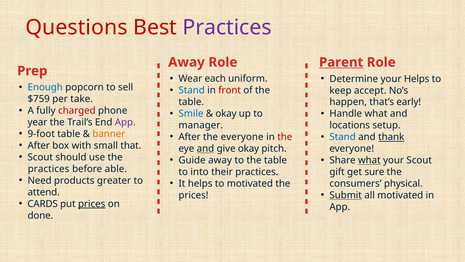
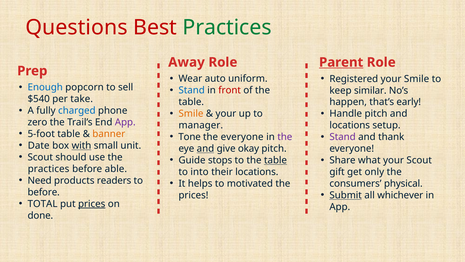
Practices colour: purple -> green (227, 27)
each: each -> auto (215, 79)
Determine: Determine -> Registered (354, 79)
your Helps: Helps -> Smile (417, 79)
accept: accept -> similar (370, 90)
$759: $759 -> $540 (39, 99)
charged colour: red -> blue (77, 111)
Smile colour: blue -> orange (191, 114)
okay: okay -> your (226, 114)
Handle what: what -> pitch (376, 114)
year: year -> zero (37, 122)
9-foot: 9-foot -> 5-foot (41, 134)
After: After -> Tone (190, 137)
the colour: red -> purple (285, 137)
Stand colour: blue -> purple (343, 137)
thank underline: present -> none (391, 137)
After: After -> Date (39, 145)
with underline: none -> present (81, 145)
that: that -> unit (131, 145)
Guide away: away -> stops (220, 160)
table underline: none -> present (276, 160)
what underline: present -> none (369, 160)
their practices: practices -> locations (257, 172)
sure: sure -> only (374, 172)
greater: greater -> readers (114, 180)
attend: attend -> before (44, 192)
all motivated: motivated -> whichever (400, 195)
CARDS: CARDS -> TOTAL (43, 204)
